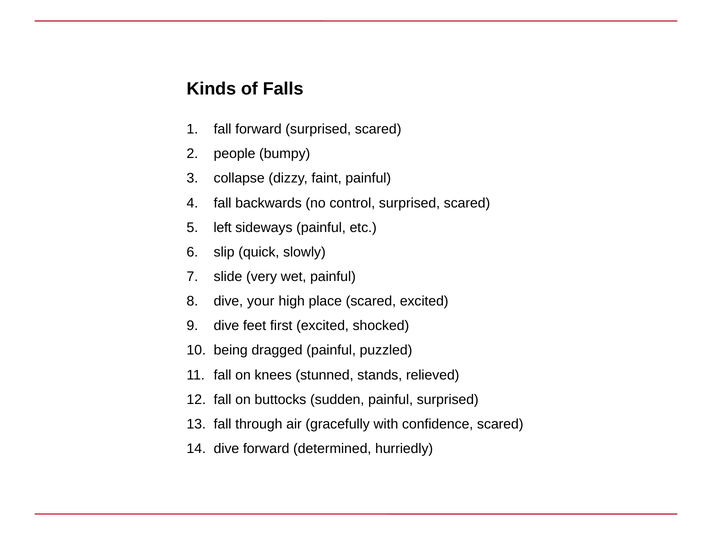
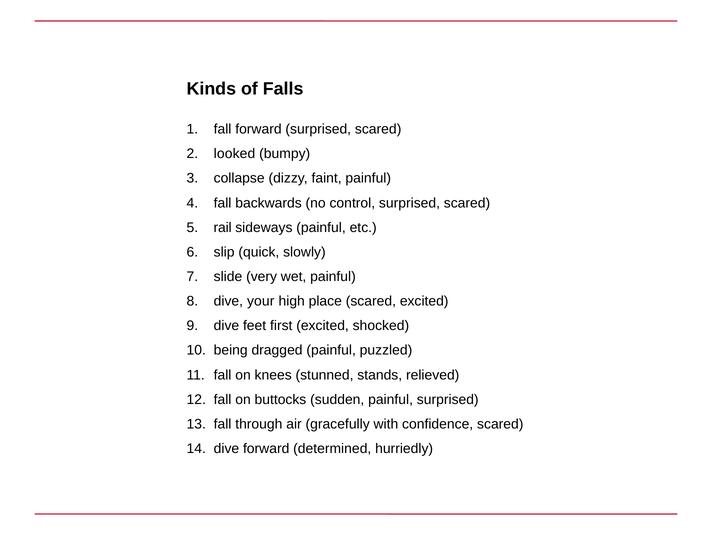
people: people -> looked (235, 154)
left: left -> rail (223, 228)
